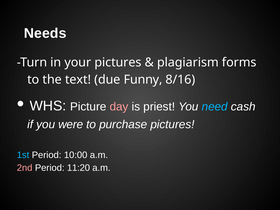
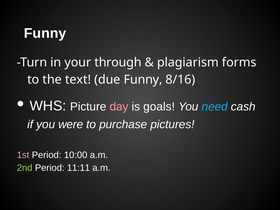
Needs: Needs -> Funny (45, 33)
your pictures: pictures -> through (118, 62)
priest: priest -> goals (159, 107)
1st colour: light blue -> pink (23, 155)
2nd colour: pink -> light green (25, 168)
11:20: 11:20 -> 11:11 (78, 168)
